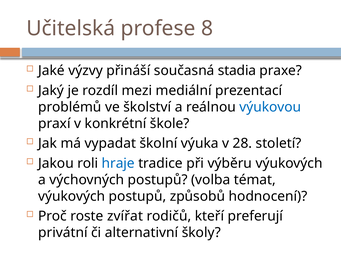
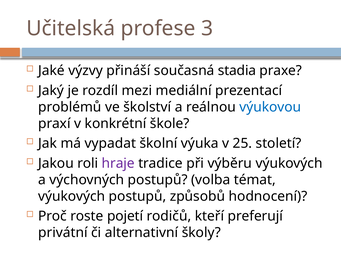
8: 8 -> 3 (207, 28)
28: 28 -> 25 (242, 143)
hraje colour: blue -> purple (118, 163)
zvířat: zvířat -> pojetí (125, 216)
